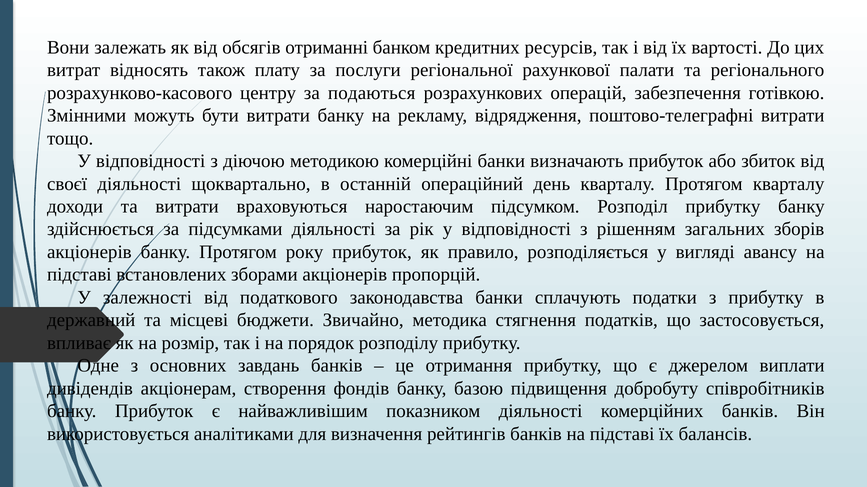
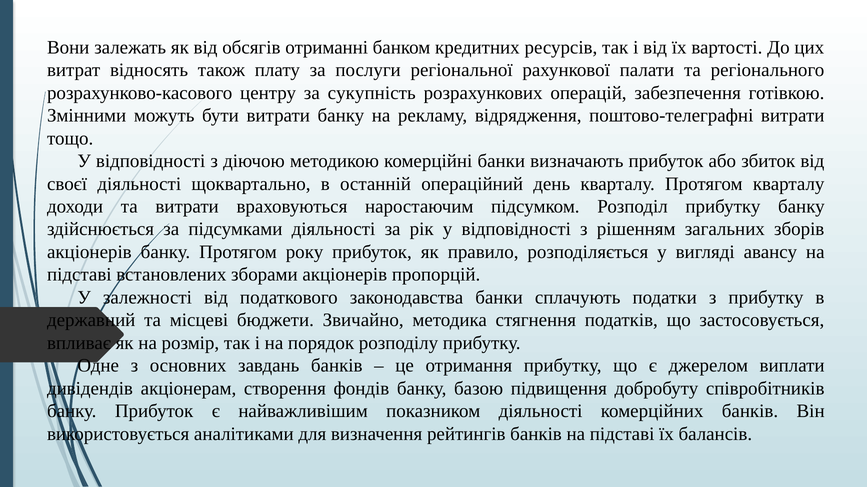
подаються: подаються -> сукупність (372, 93)
